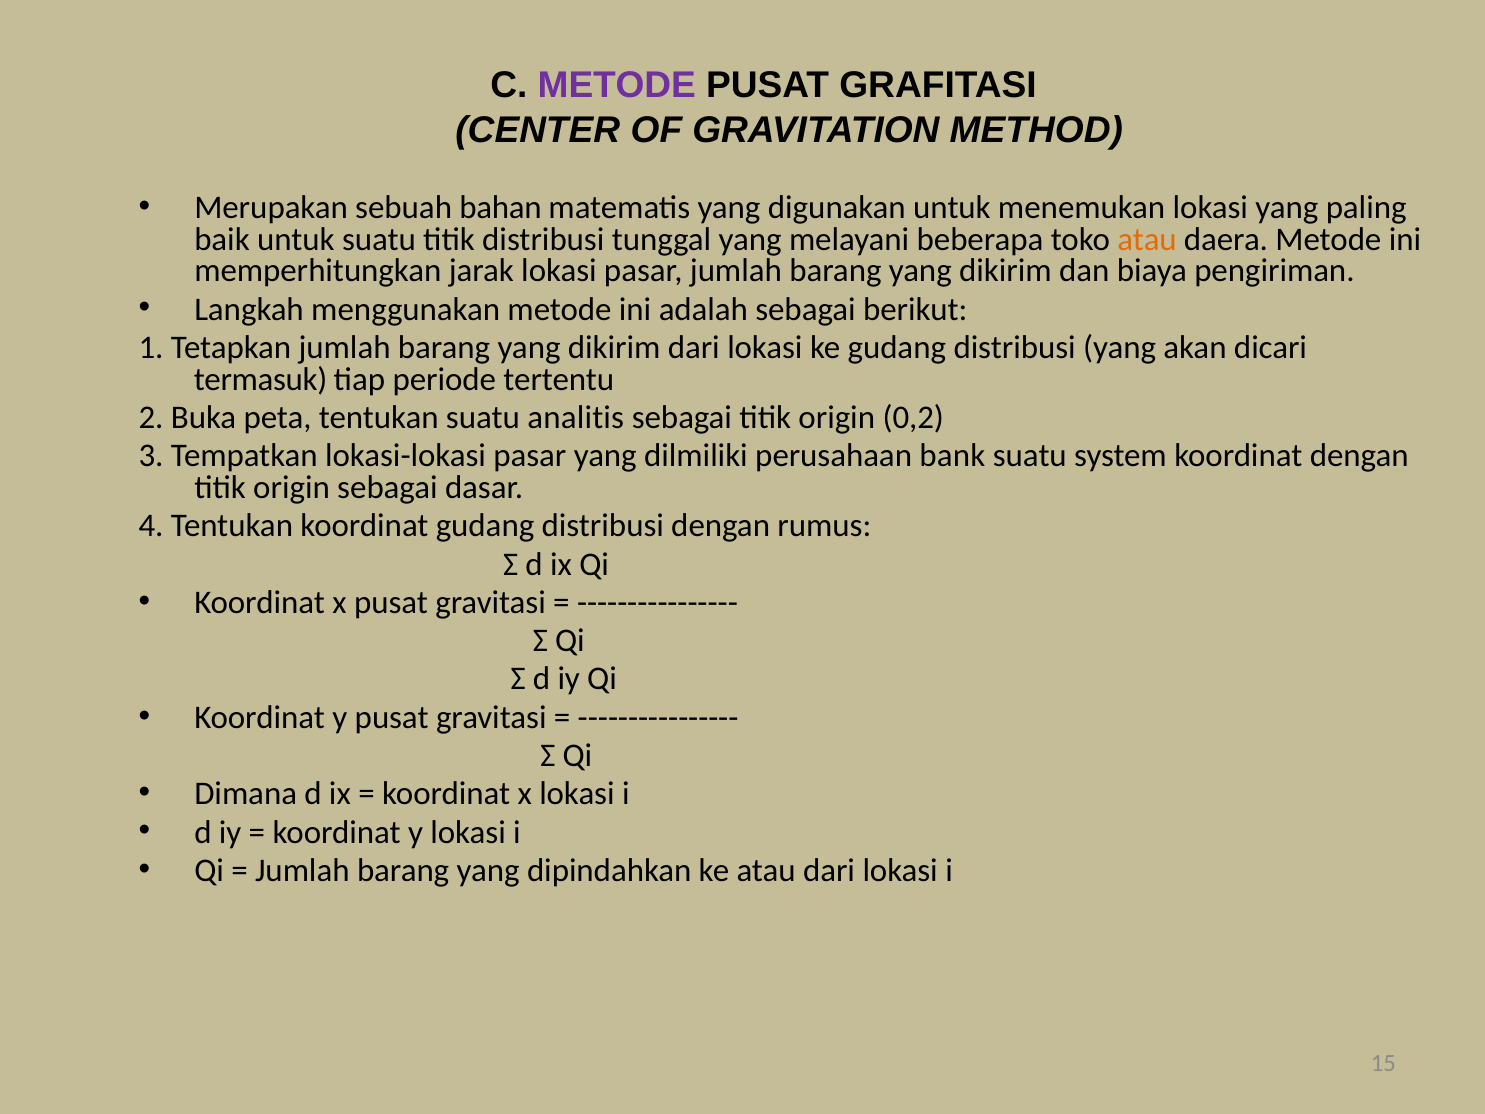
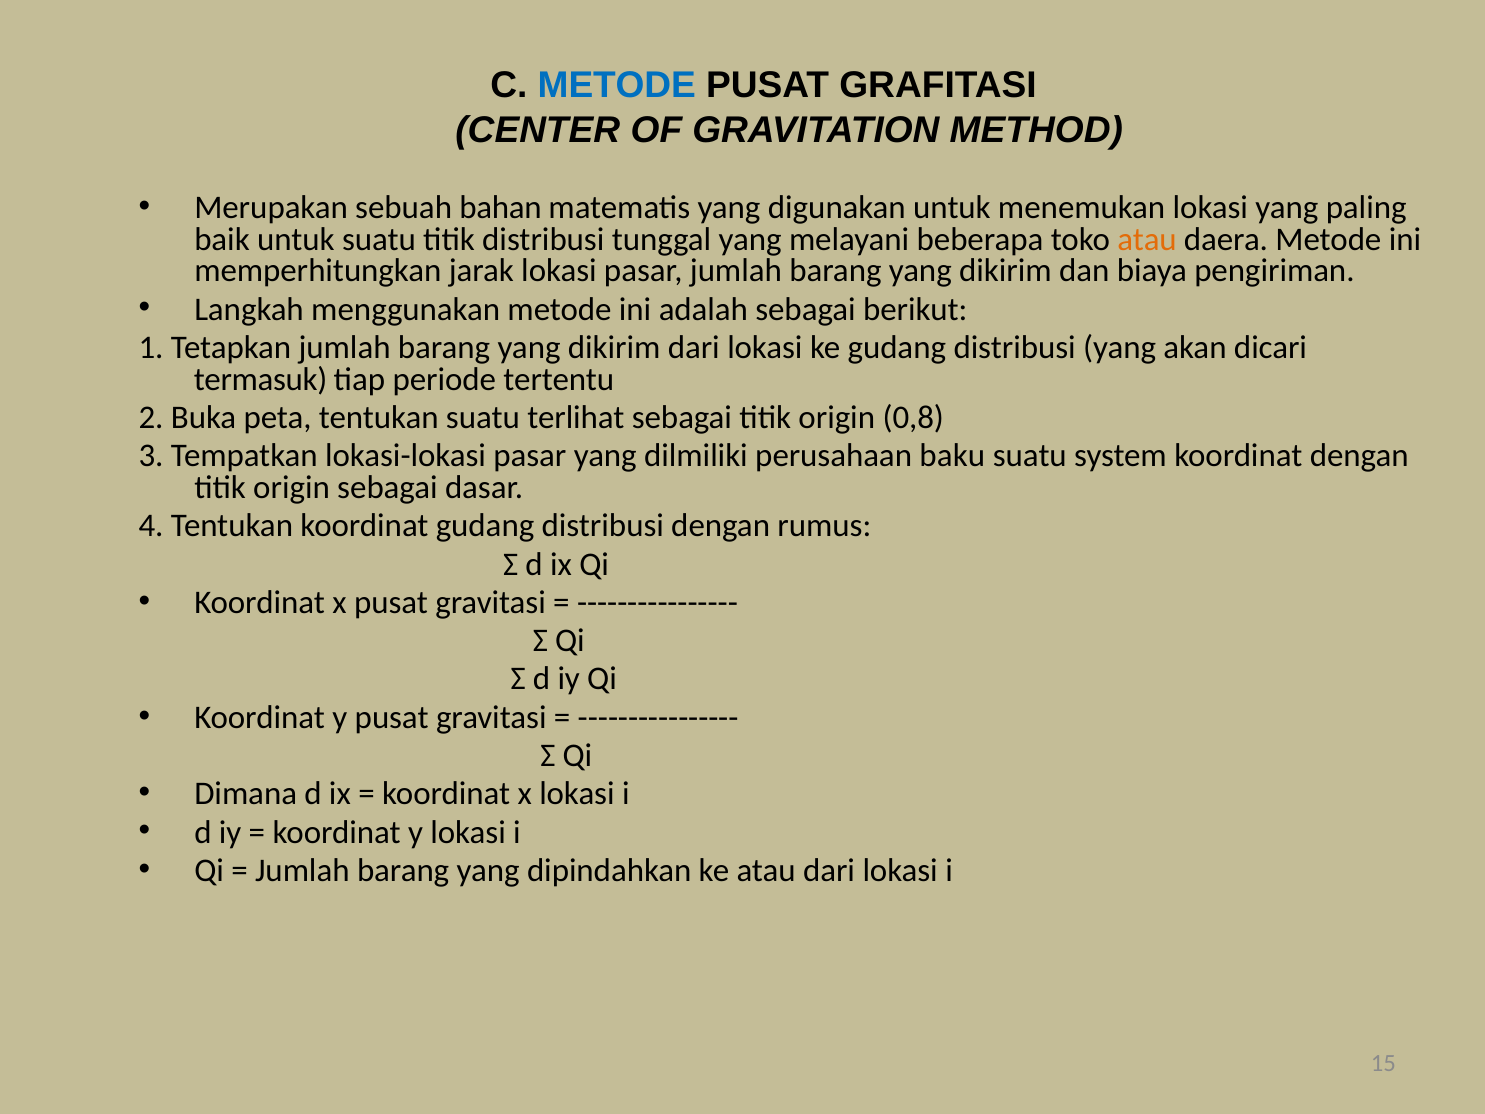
METODE colour: purple -> blue (617, 86)
analitis: analitis -> terlihat (576, 417)
0,2: 0,2 -> 0,8 (913, 417)
bank: bank -> baku (952, 456)
